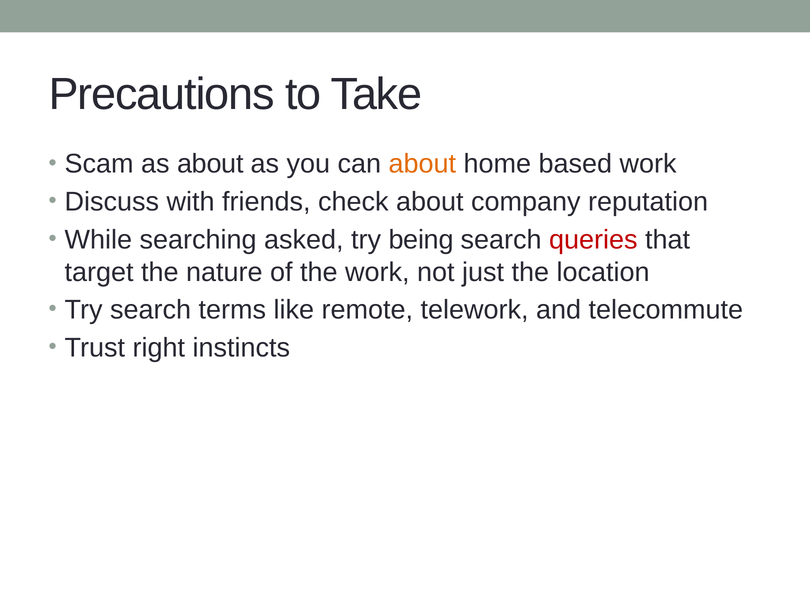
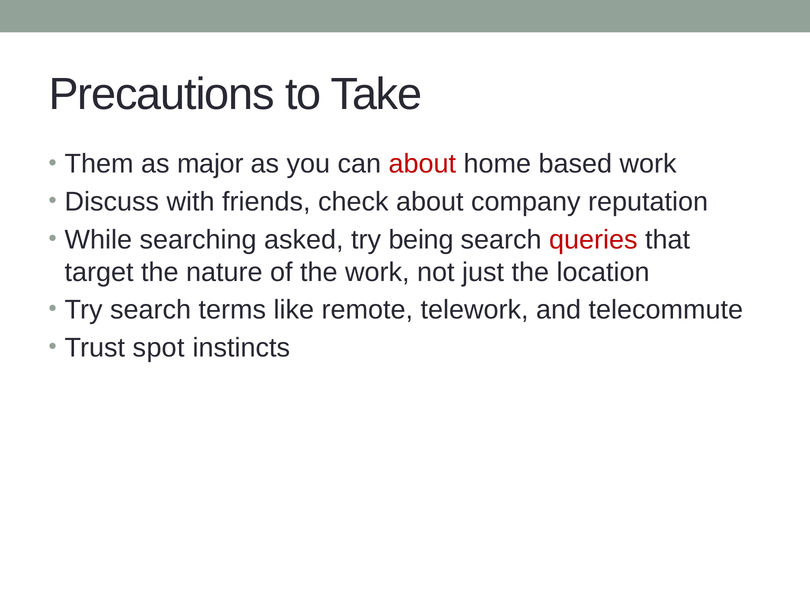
Scam: Scam -> Them (99, 164)
as about: about -> major (210, 164)
about colour: orange -> red (423, 164)
right: right -> spot (159, 347)
